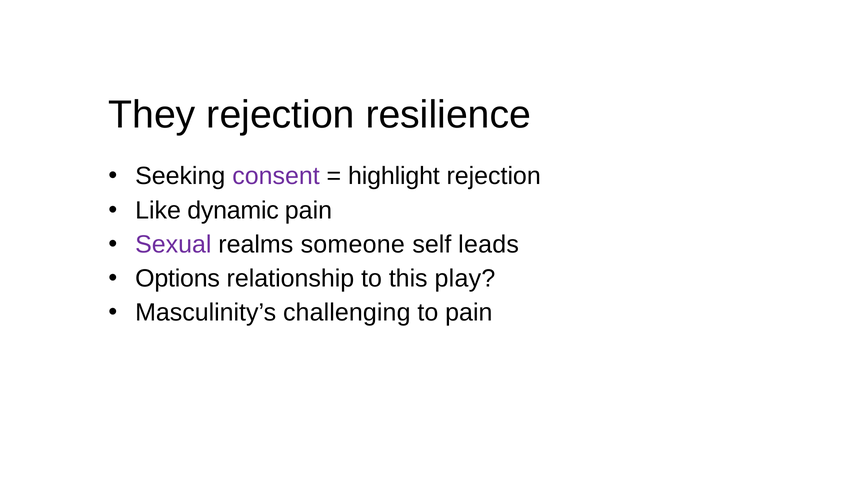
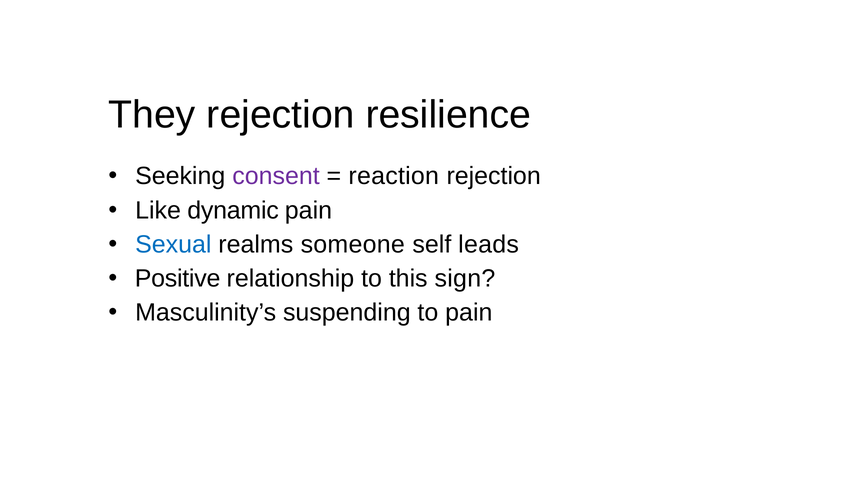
highlight: highlight -> reaction (394, 176)
Sexual colour: purple -> blue (173, 245)
Options: Options -> Positive (178, 279)
play: play -> sign (465, 279)
challenging: challenging -> suspending (347, 313)
